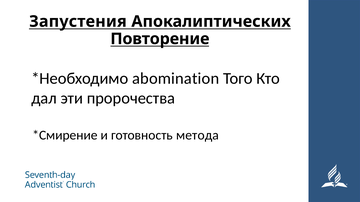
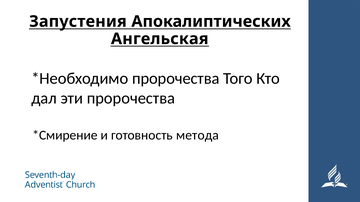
Повторение: Повторение -> Ангельская (160, 39)
abomination: abomination -> пророчества (176, 79)
